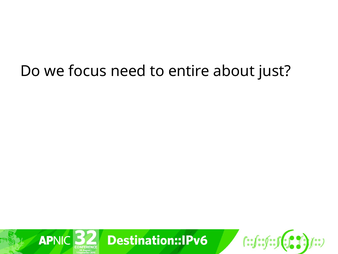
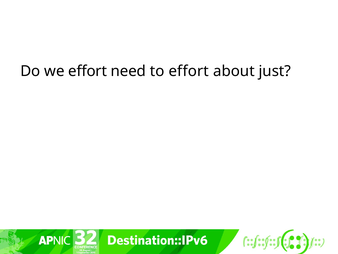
we focus: focus -> effort (88, 71)
to entire: entire -> effort (189, 71)
